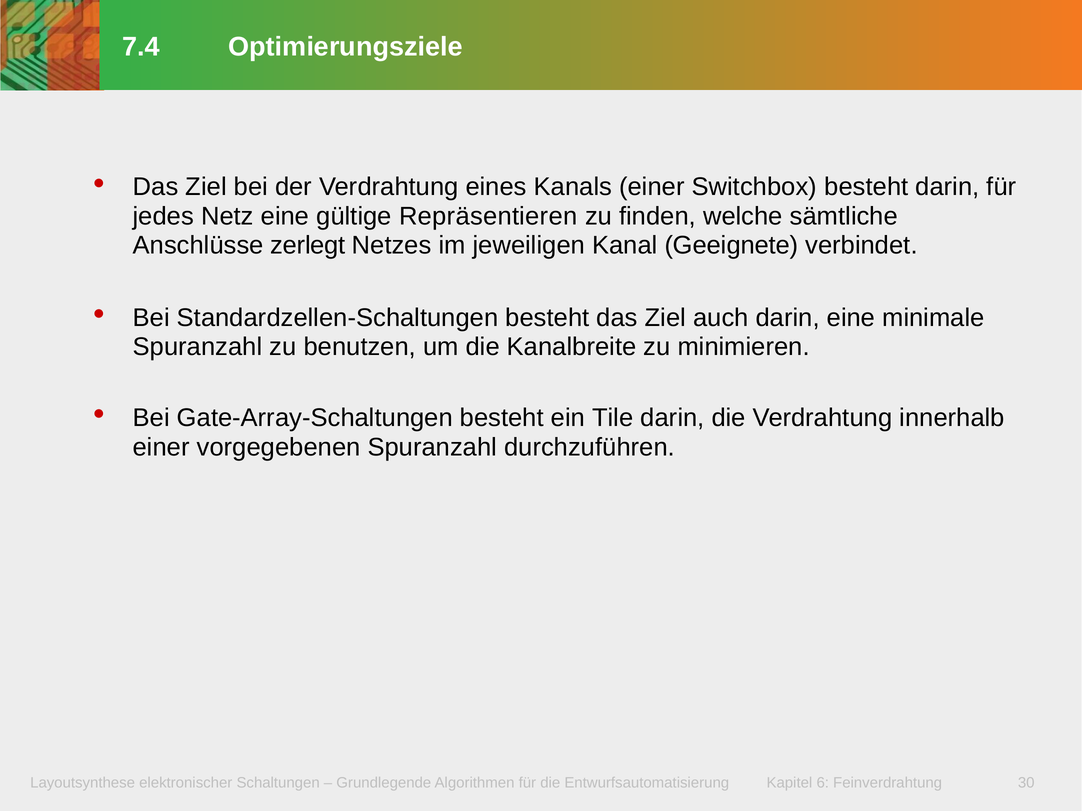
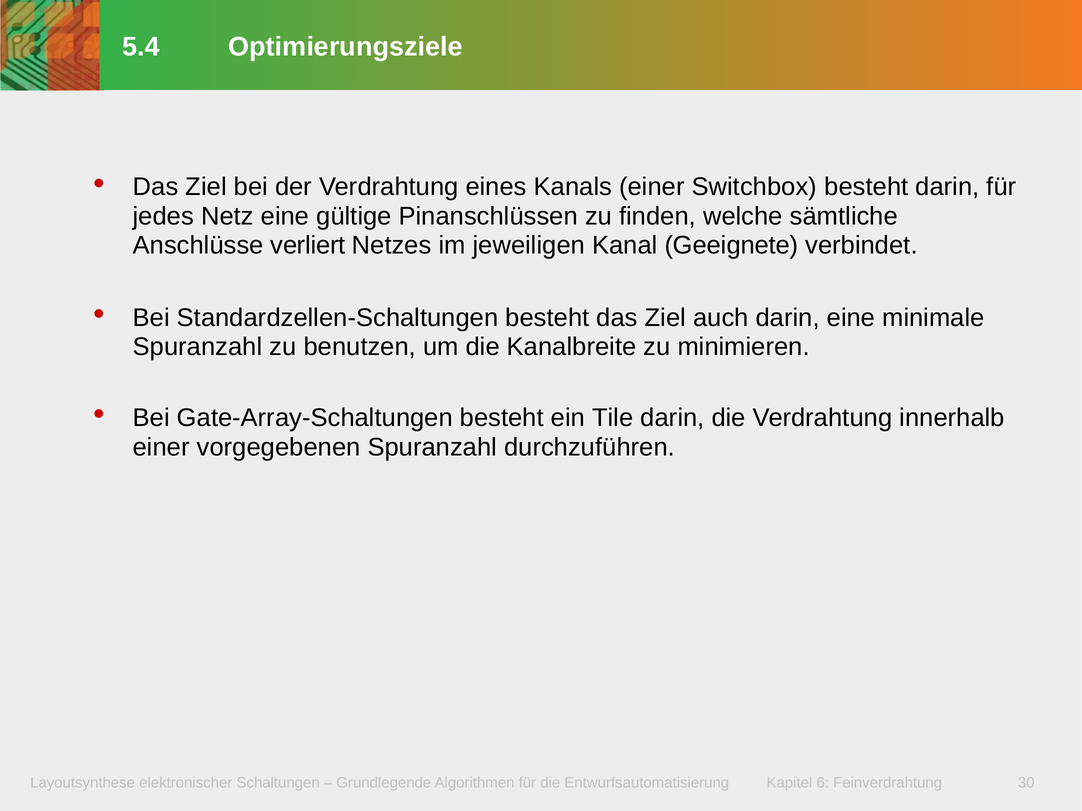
7.4: 7.4 -> 5.4 (141, 47)
Repräsentieren: Repräsentieren -> Pinanschlüssen (488, 216)
zerlegt: zerlegt -> verliert (308, 245)
